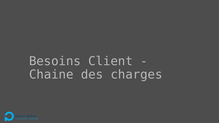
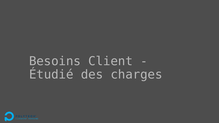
Chaine: Chaine -> Étudié (51, 75)
